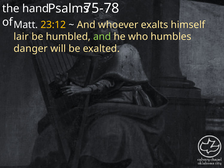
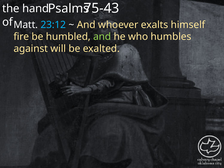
75-78: 75-78 -> 75-43 (101, 8)
23:12 colour: yellow -> light blue (53, 25)
lair: lair -> fire (21, 37)
danger: danger -> against (31, 49)
